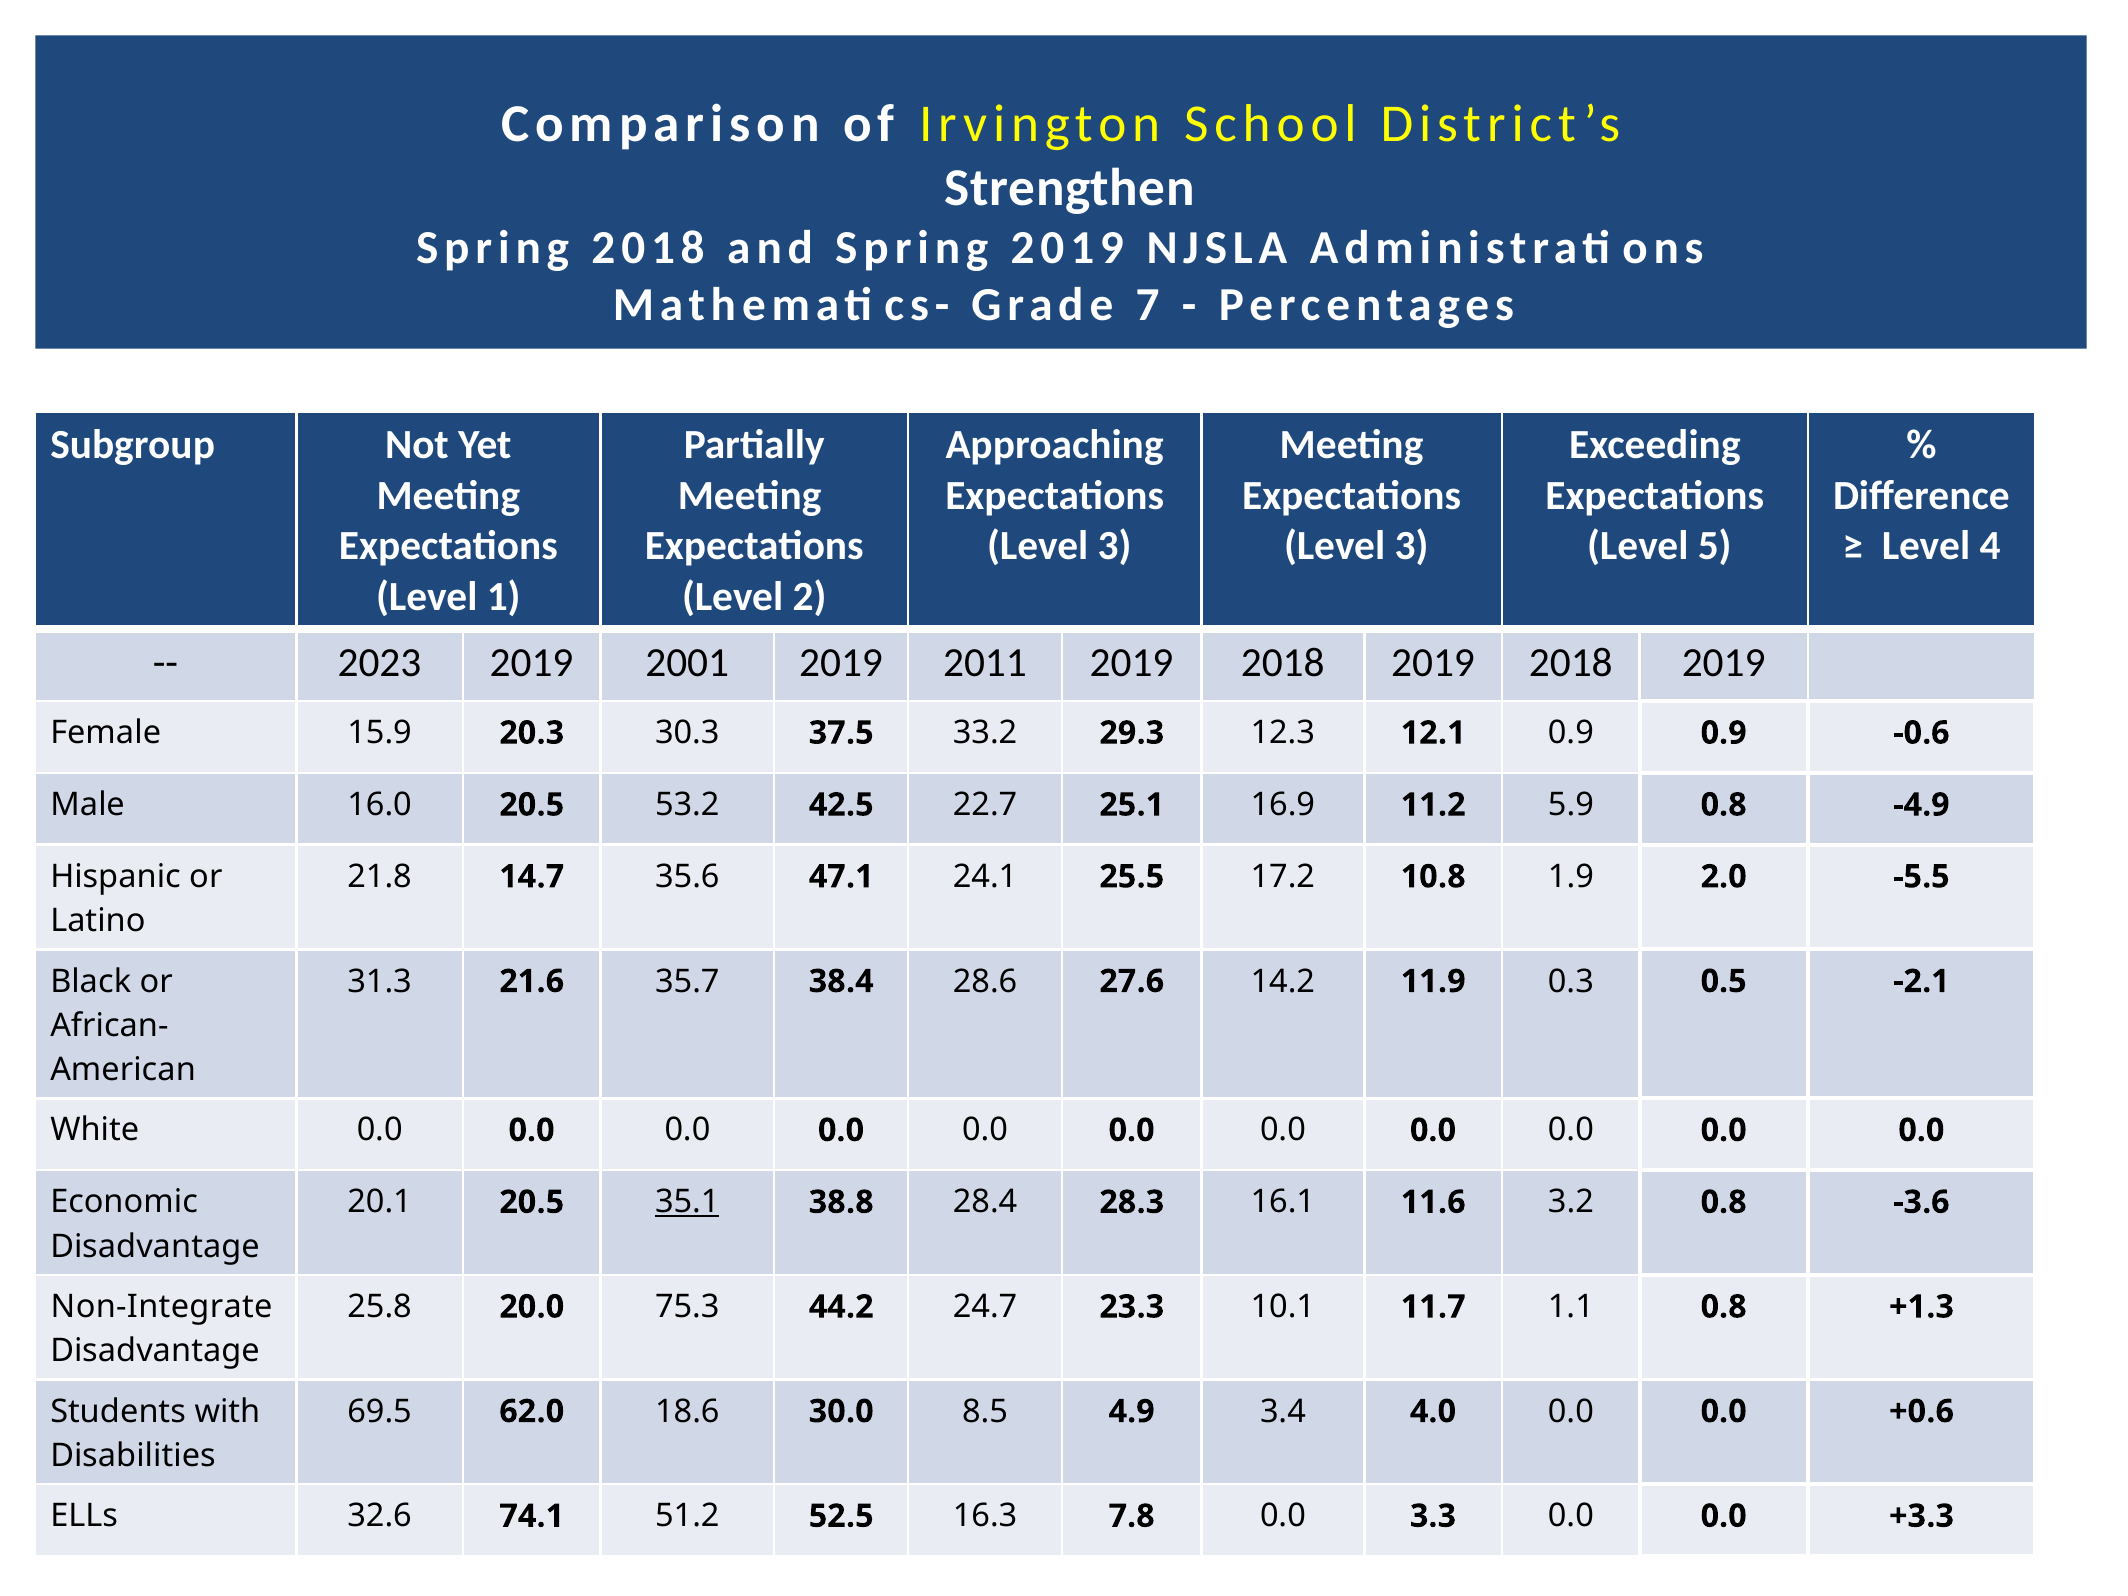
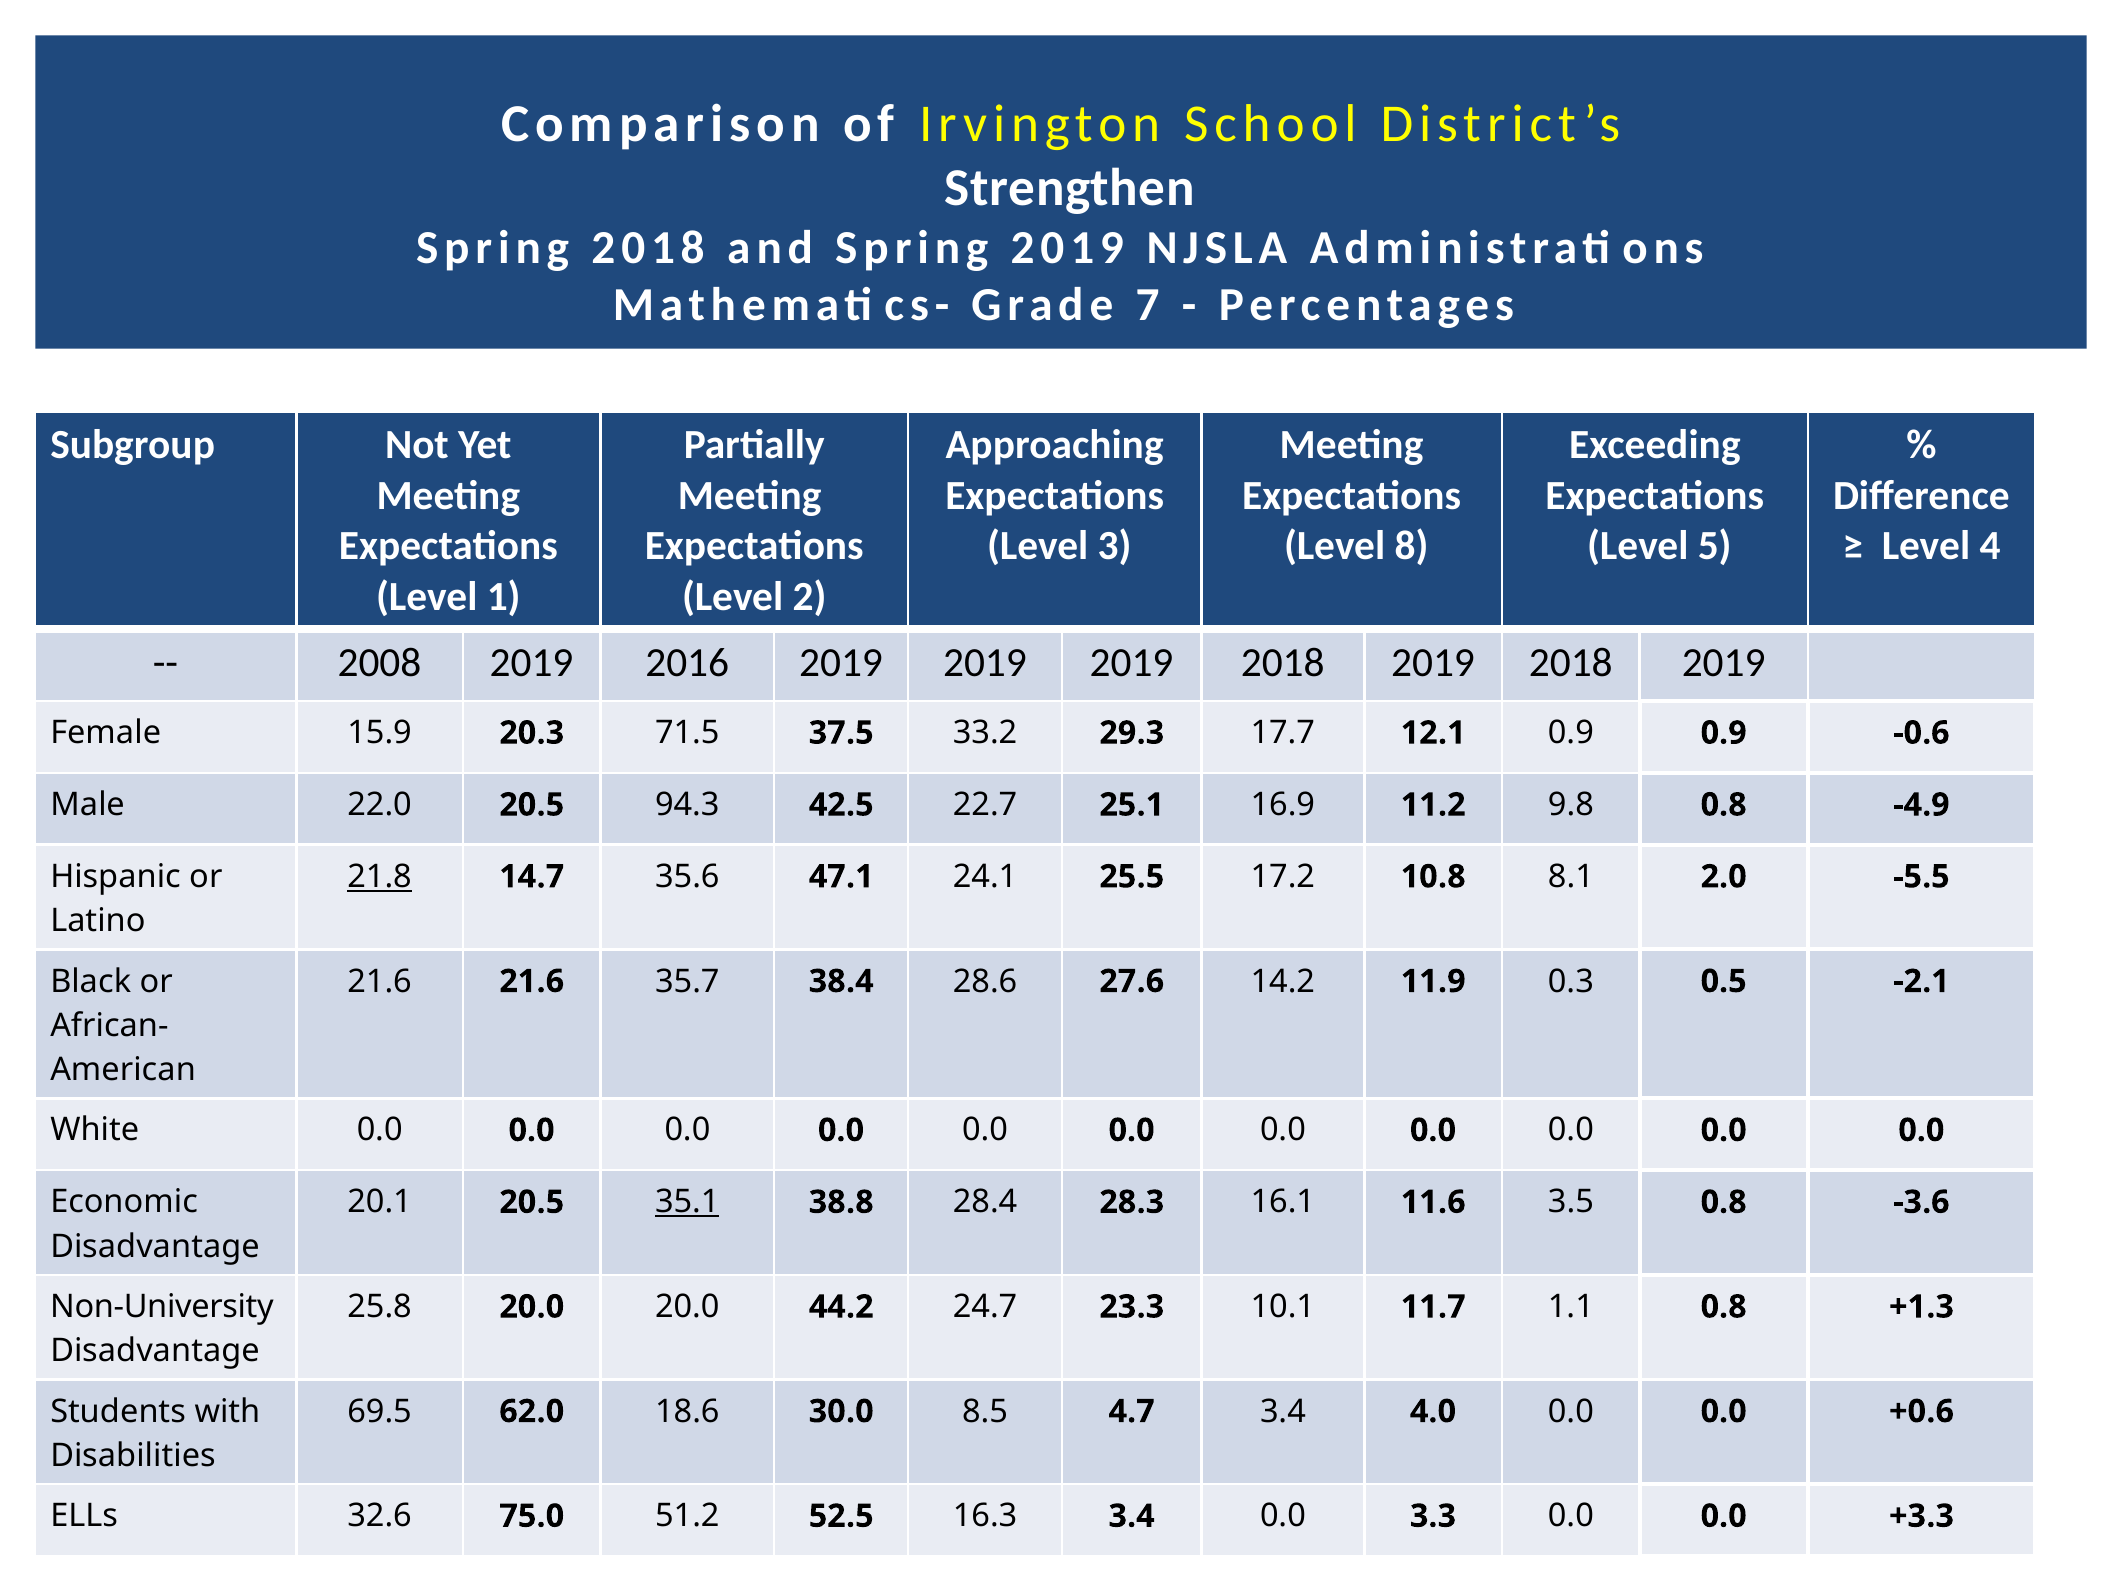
3: 3 -> 8 (1411, 546)
2023: 2023 -> 2008 (379, 663)
2001: 2001 -> 2016 (687, 663)
2011: 2011 -> 2019 (985, 663)
30.3: 30.3 -> 71.5 (687, 733)
12.3: 12.3 -> 17.7 (1283, 733)
16.0: 16.0 -> 22.0 (380, 805)
53.2: 53.2 -> 94.3 (687, 805)
5.9: 5.9 -> 9.8 (1571, 805)
21.8 underline: none -> present (380, 877)
1.9: 1.9 -> 8.1 (1571, 877)
31.3: 31.3 -> 21.6 (380, 981)
3.2: 3.2 -> 3.5 (1571, 1202)
Non-Integrate: Non-Integrate -> Non-University (162, 1307)
20.0 75.3: 75.3 -> 20.0 (687, 1307)
4.9: 4.9 -> 4.7 (1132, 1411)
74.1: 74.1 -> 75.0 (532, 1516)
16.3 7.8: 7.8 -> 3.4 (1132, 1516)
